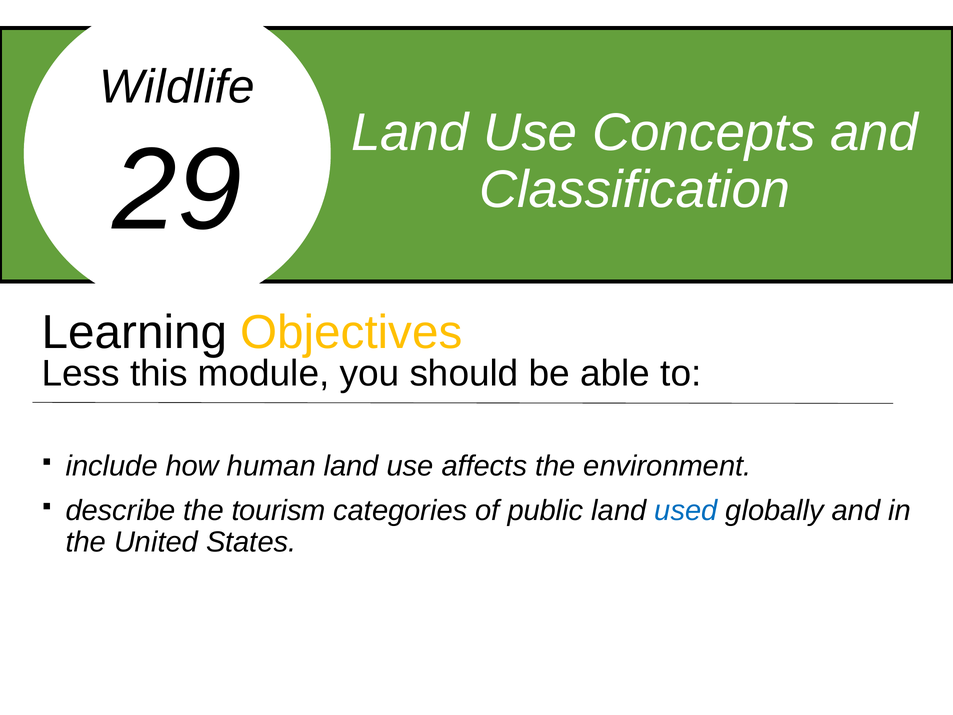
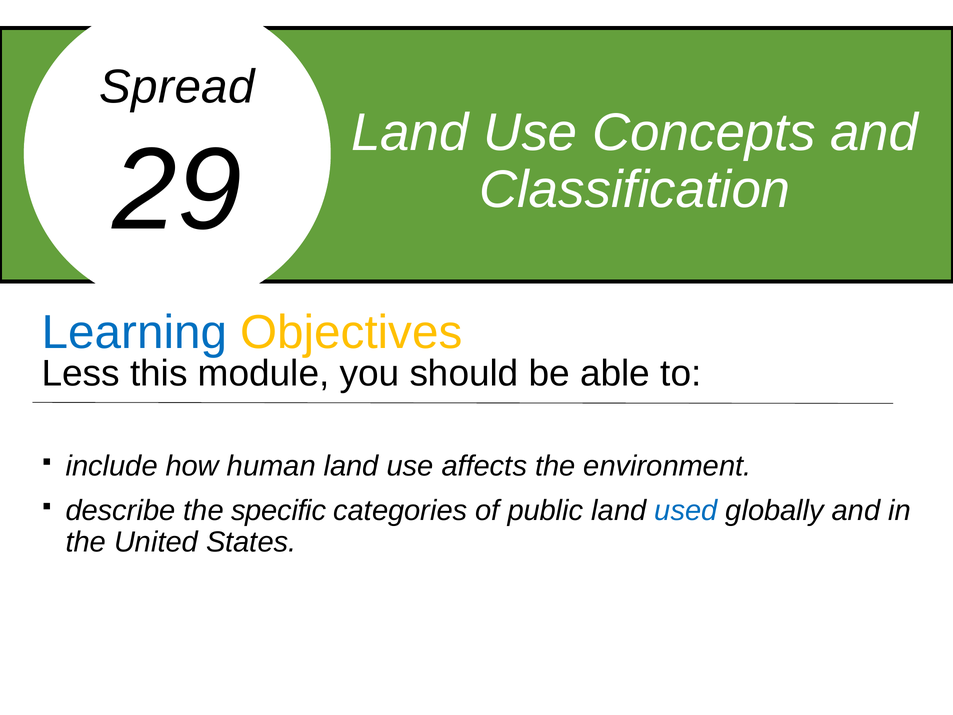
Wildlife: Wildlife -> Spread (177, 87)
Learning colour: black -> blue (134, 332)
tourism: tourism -> specific (279, 511)
